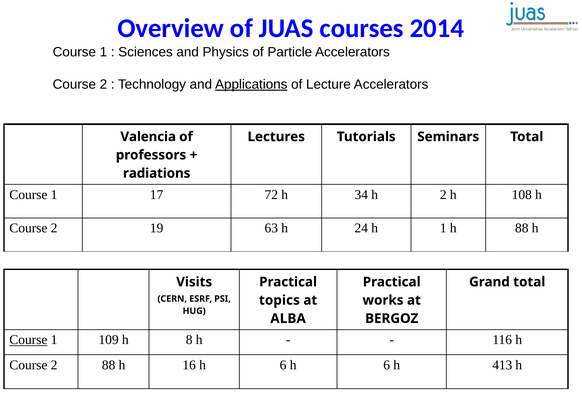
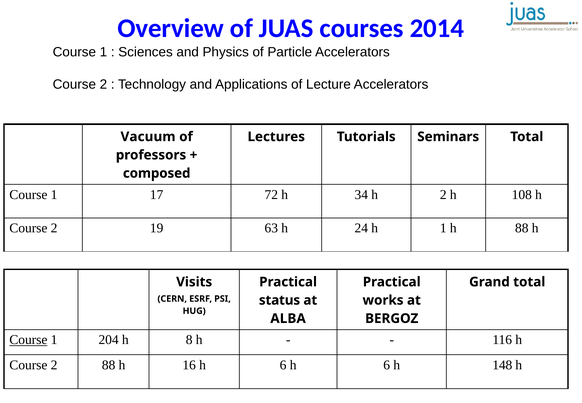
Applications underline: present -> none (251, 84)
Valencia: Valencia -> Vacuum (148, 137)
radiations: radiations -> composed (157, 173)
topics: topics -> status (280, 300)
109: 109 -> 204 (109, 340)
413: 413 -> 148 (502, 365)
